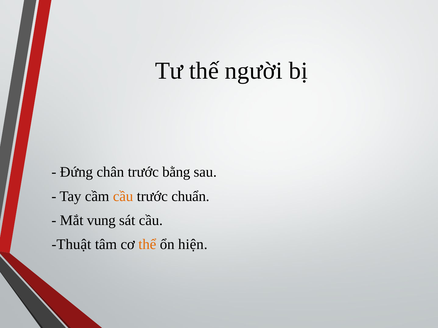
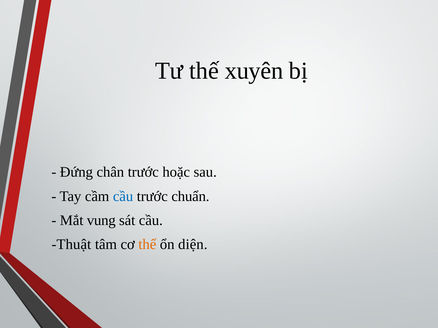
người: người -> xuyên (254, 71)
bằng: bằng -> hoặc (176, 172)
cầu colour: orange -> blue (123, 197)
hiện: hiện -> diện (193, 245)
